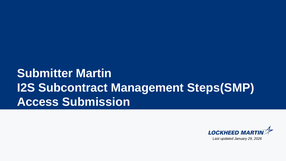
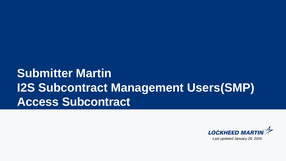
Steps(SMP: Steps(SMP -> Users(SMP (221, 88)
Access Submission: Submission -> Subcontract (96, 102)
